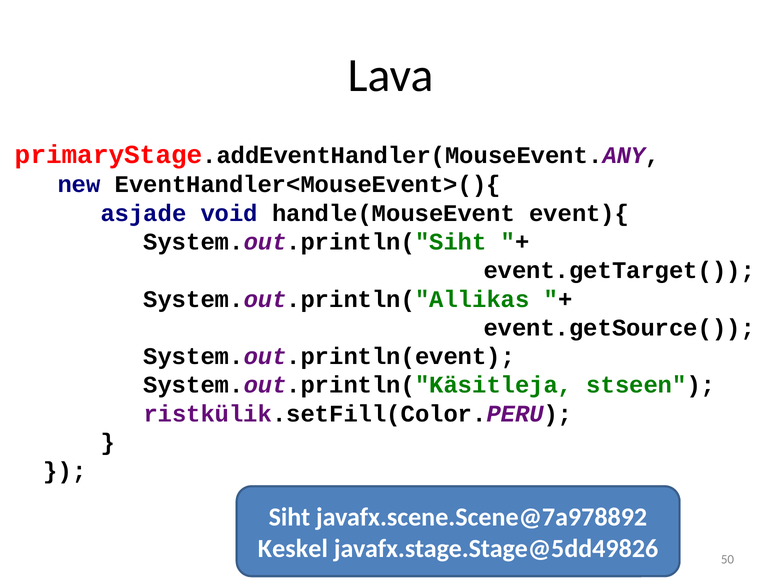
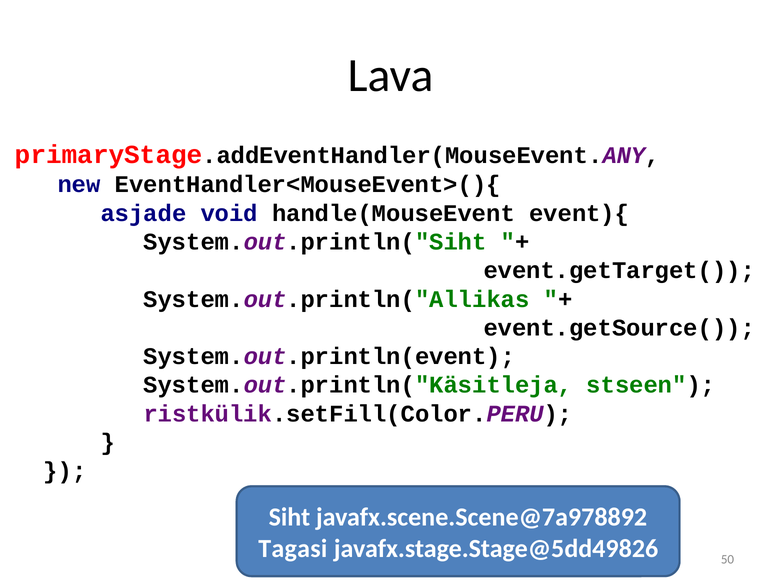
Keskel: Keskel -> Tagasi (293, 548)
